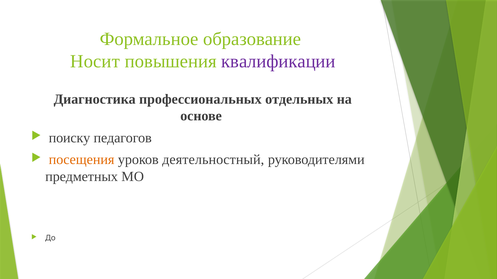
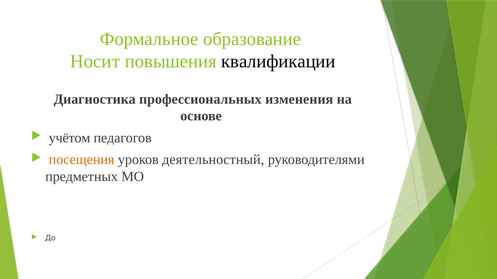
квалификации colour: purple -> black (278, 62)
отдельных: отдельных -> изменения (299, 99)
поиску: поиску -> учётом (70, 138)
